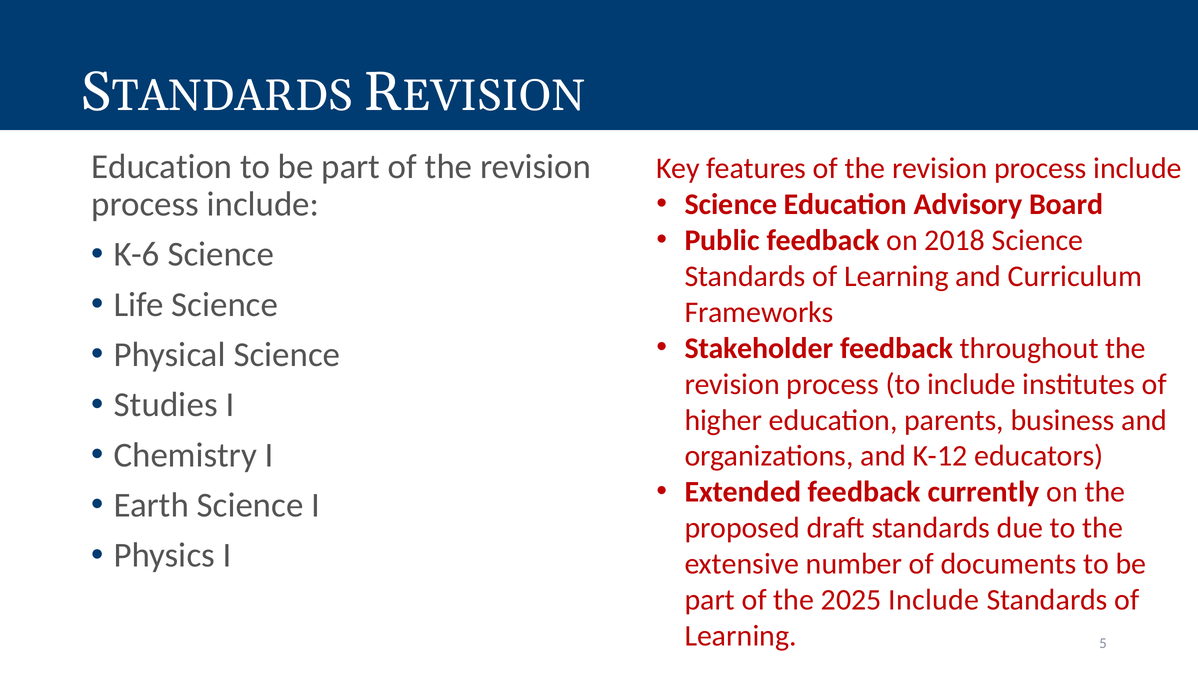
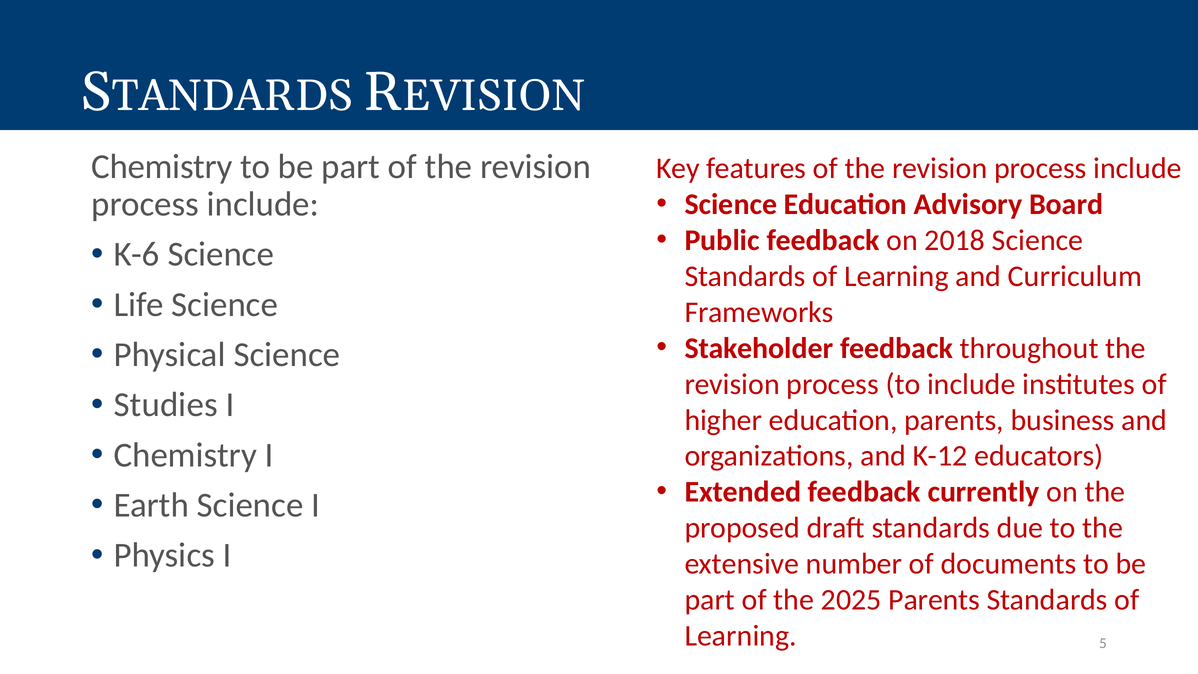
Education: Education -> Chemistry (162, 166)
2025 Include: Include -> Parents (934, 600)
